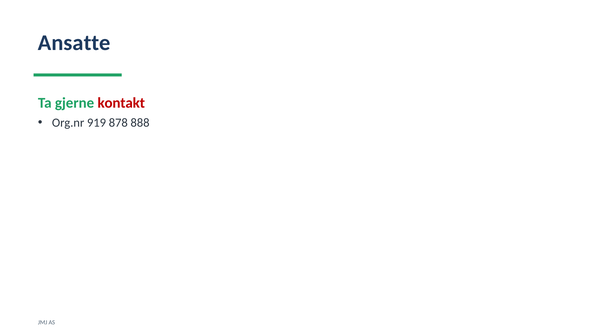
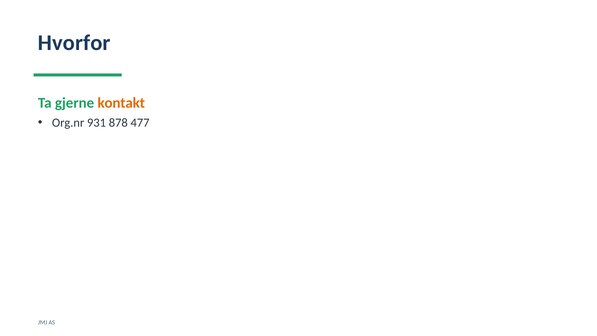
Ansatte: Ansatte -> Hvorfor (74, 43)
kontakt colour: red -> orange (121, 103)
919: 919 -> 931 (97, 123)
888: 888 -> 477 (140, 123)
